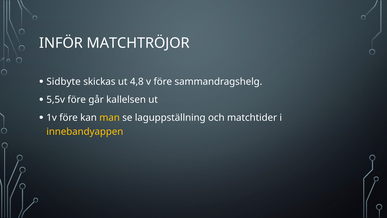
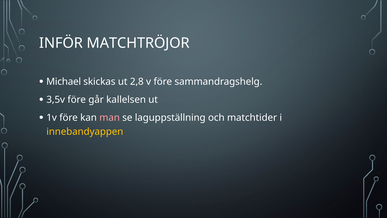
Sidbyte: Sidbyte -> Michael (64, 82)
4,8: 4,8 -> 2,8 (137, 82)
5,5v: 5,5v -> 3,5v (56, 100)
man colour: yellow -> pink (110, 118)
